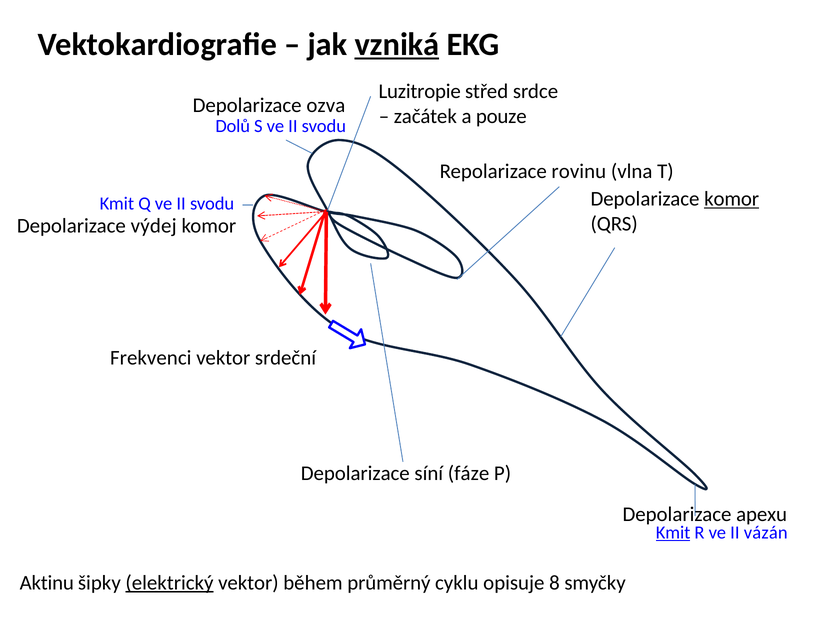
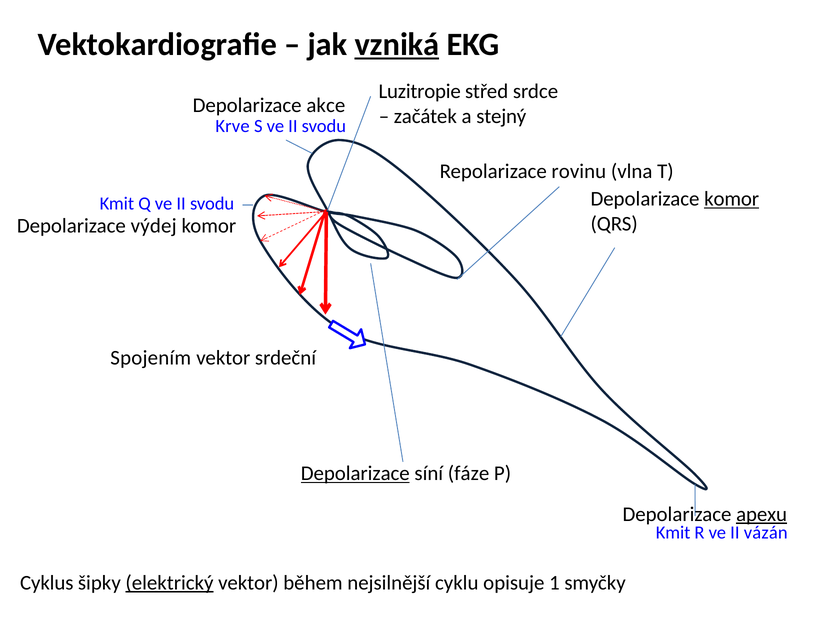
ozva: ozva -> akce (326, 105)
pouze: pouze -> stejný (501, 116)
Dolů: Dolů -> Krve (233, 126)
Frekvenci: Frekvenci -> Spojením (151, 357)
Depolarizace underline: none -> present (355, 473)
apexu underline: none -> present (762, 514)
Kmit underline: present -> none (673, 532)
Aktinu: Aktinu -> Cyklus (47, 582)
průměrný: průměrný -> nejsilnější (389, 582)
8: 8 -> 1 (554, 582)
